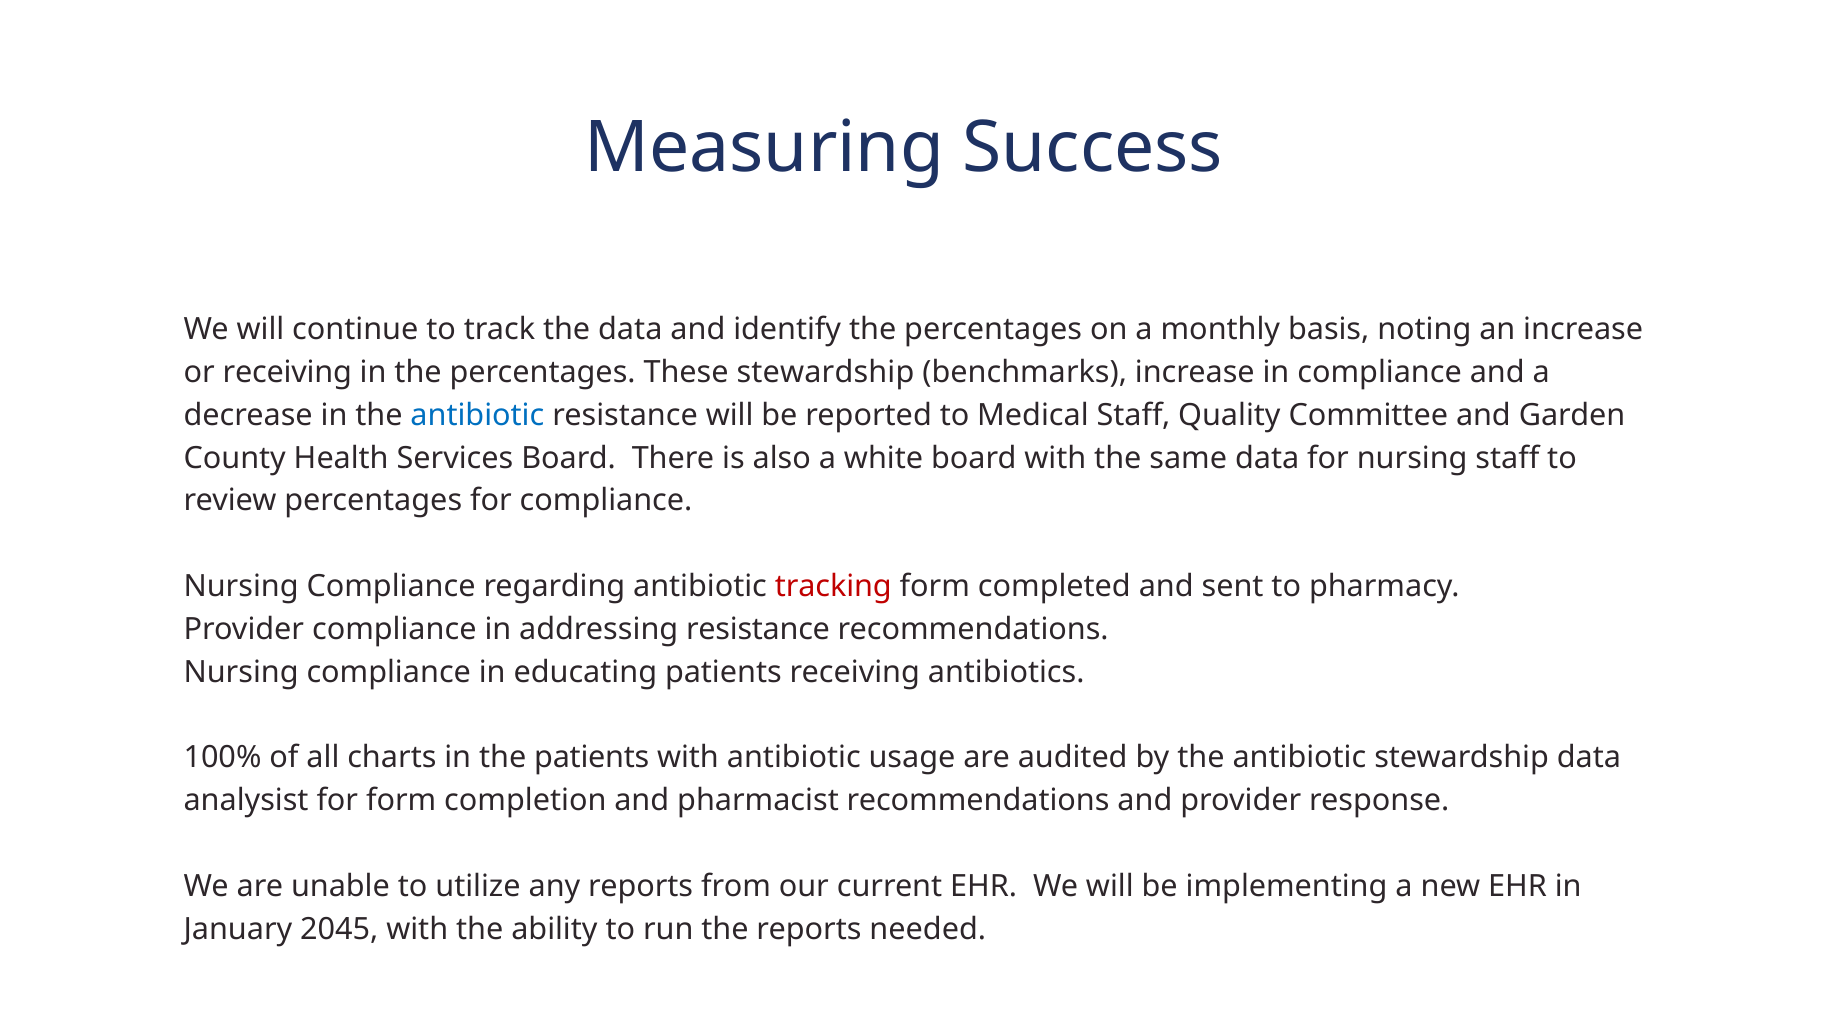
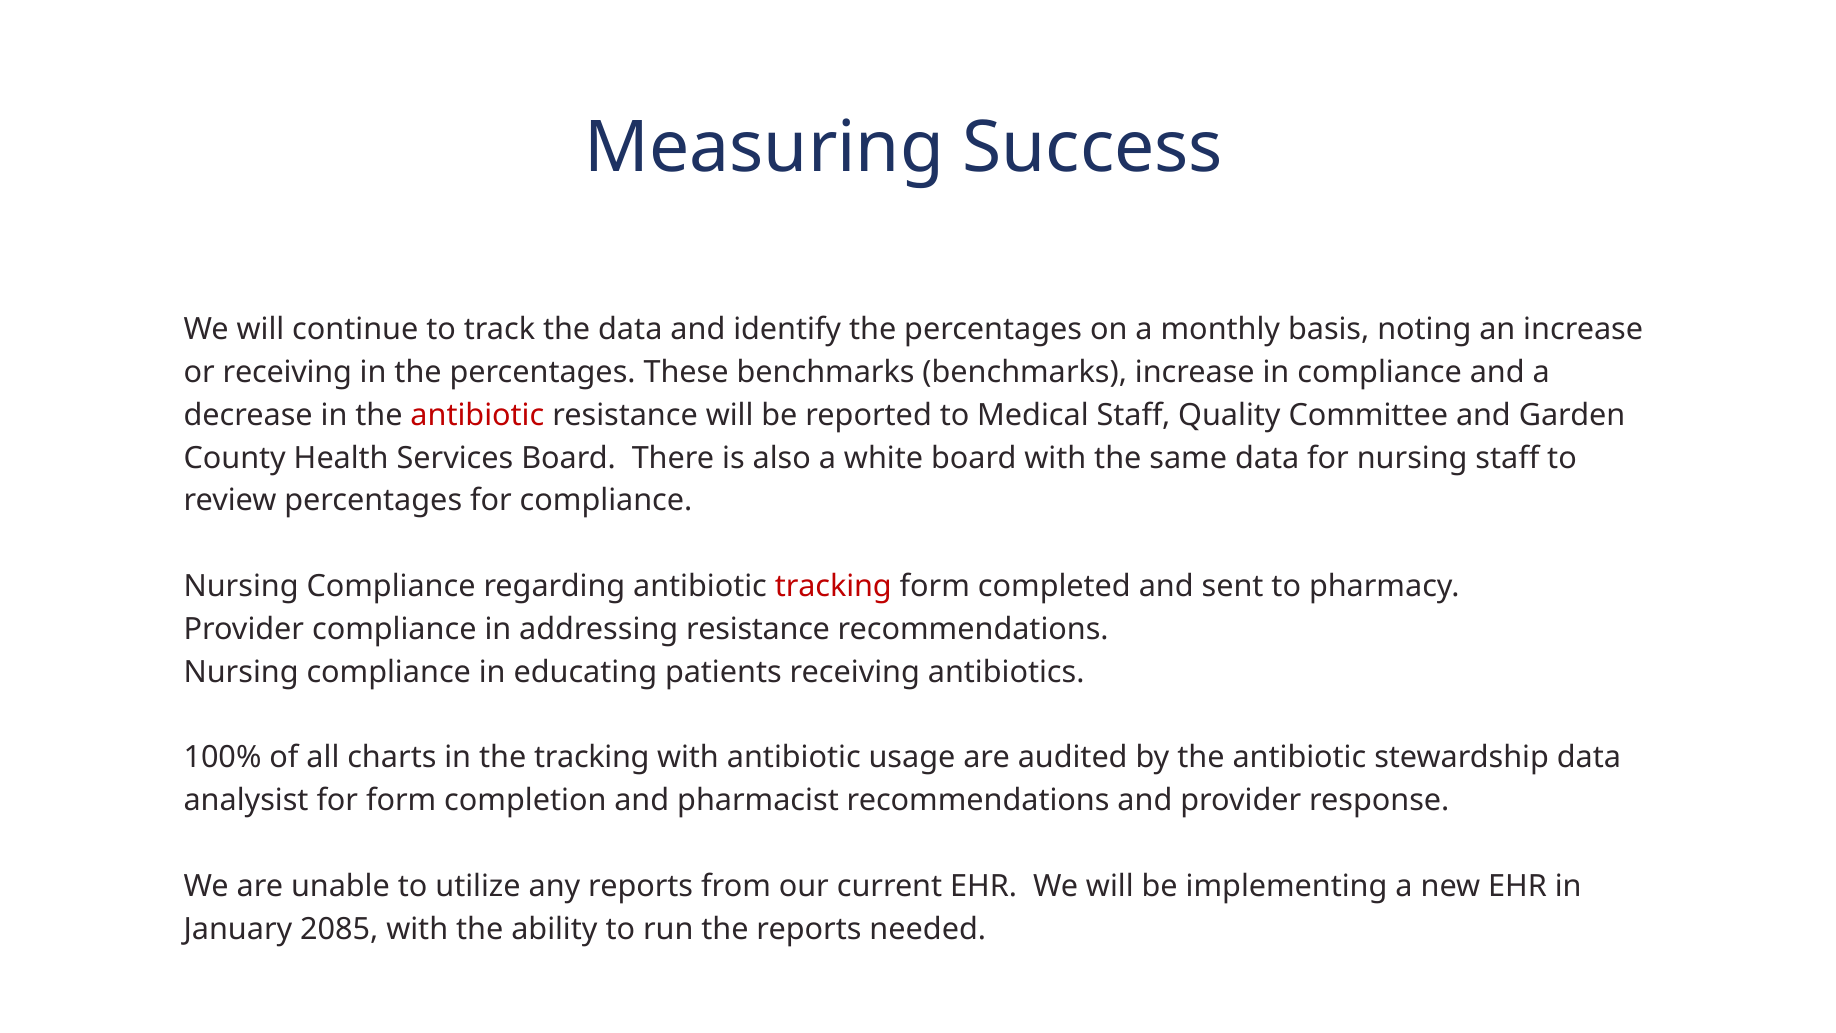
These stewardship: stewardship -> benchmarks (826, 372)
antibiotic colour: blue -> red (477, 415)
the patients: patients -> tracking (592, 758)
2045: 2045 -> 2085 (339, 929)
